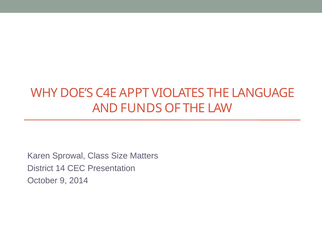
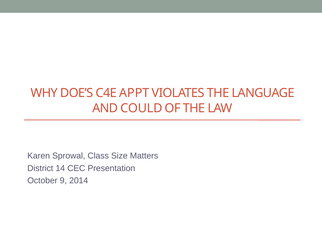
FUNDS: FUNDS -> COULD (141, 108)
